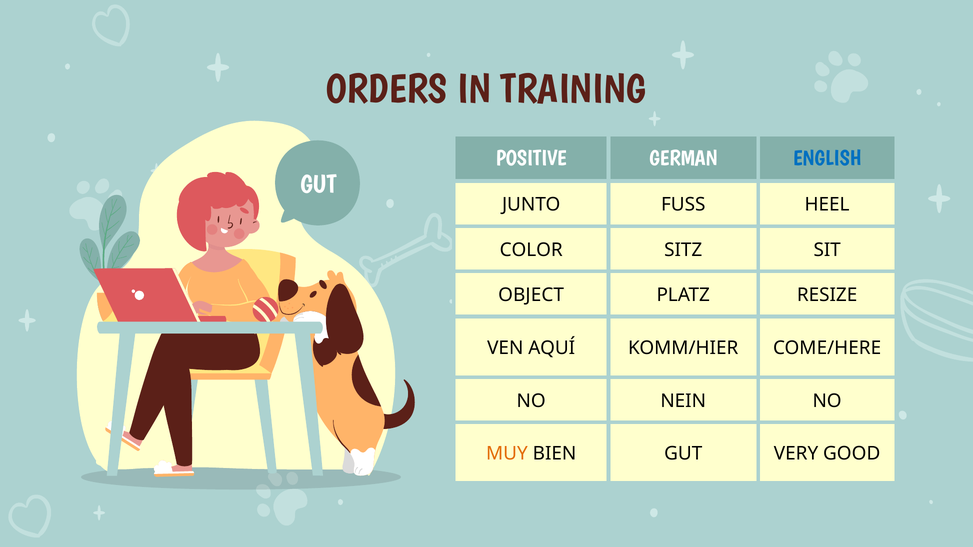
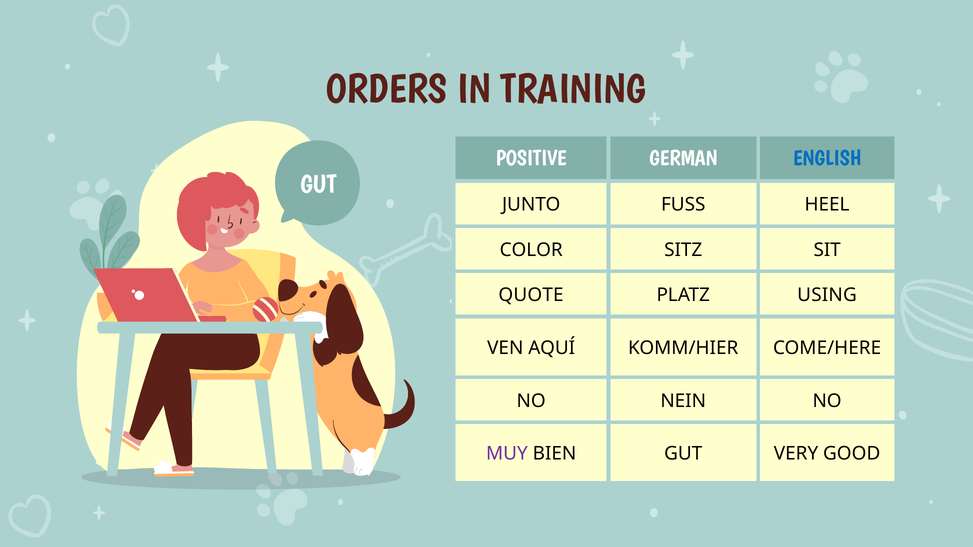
OBJECT: OBJECT -> QUOTE (531, 295)
RESIZE: RESIZE -> USING (827, 295)
MUY colour: orange -> purple (507, 454)
